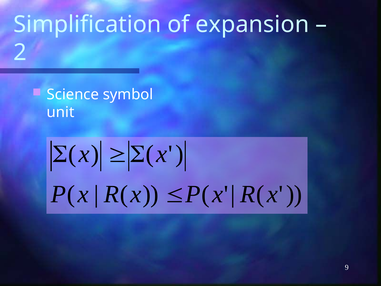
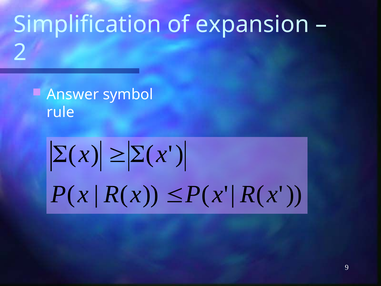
Science: Science -> Answer (73, 94)
unit: unit -> rule (61, 112)
